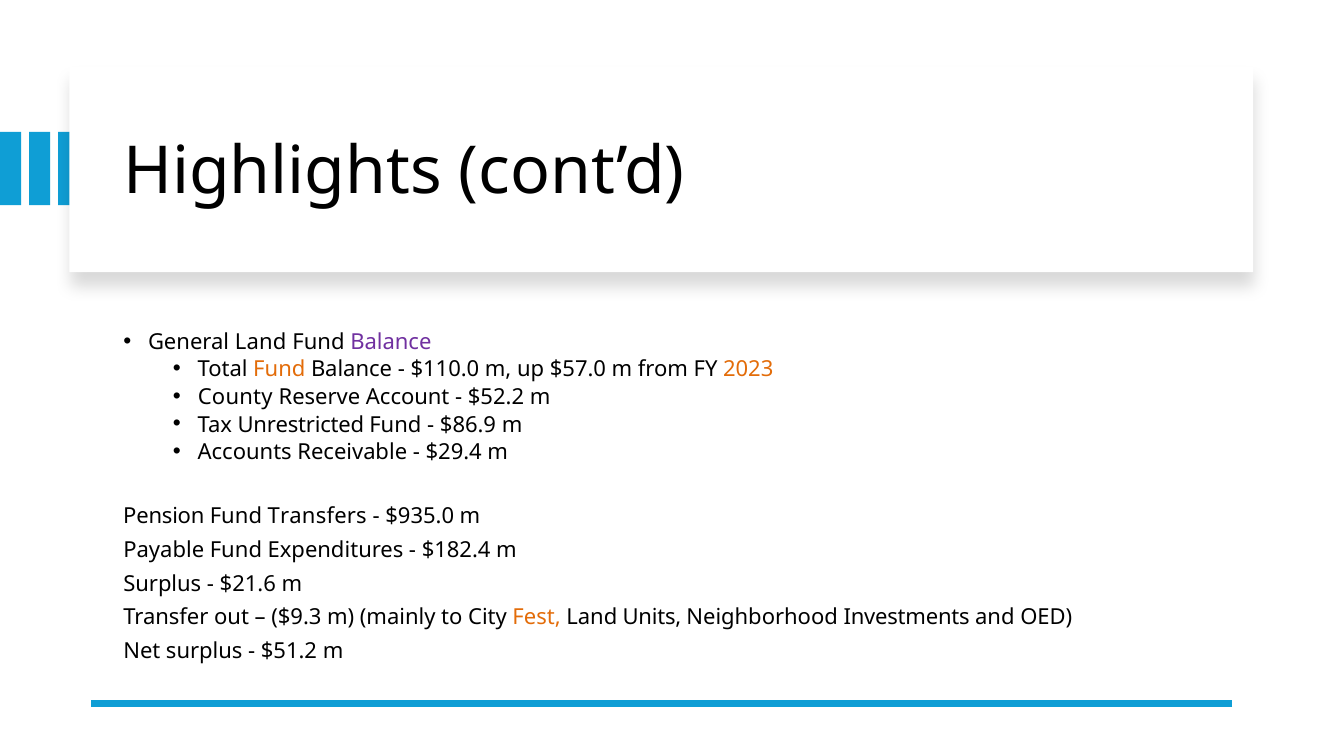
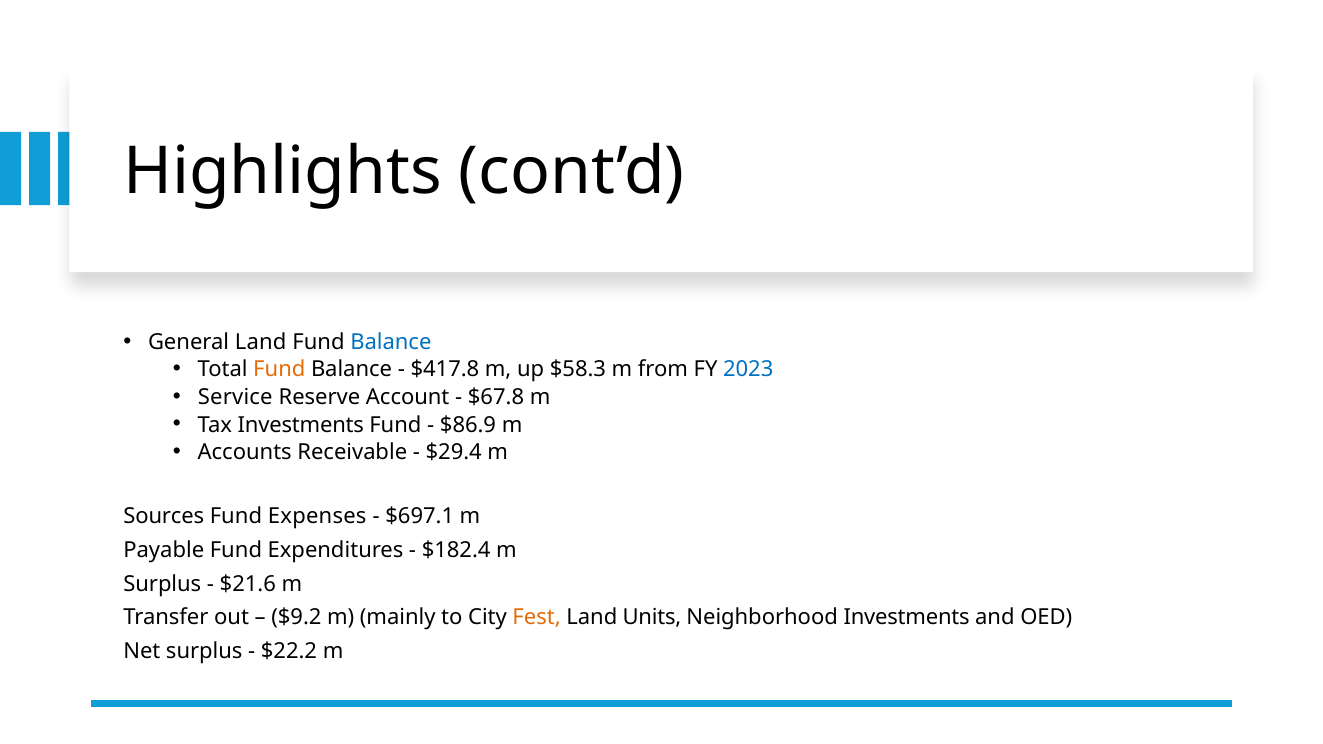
Balance colour: purple -> blue (391, 342)
$110.0: $110.0 -> $417.8 (445, 370)
$57.0: $57.0 -> $58.3 (578, 370)
2023 colour: orange -> blue (748, 370)
County: County -> Service (235, 397)
$52.2: $52.2 -> $67.8 (496, 397)
Tax Unrestricted: Unrestricted -> Investments (301, 425)
Pension: Pension -> Sources (164, 516)
Transfers: Transfers -> Expenses (317, 516)
$935.0: $935.0 -> $697.1 (420, 516)
$9.3: $9.3 -> $9.2 (296, 618)
$51.2: $51.2 -> $22.2 (289, 651)
